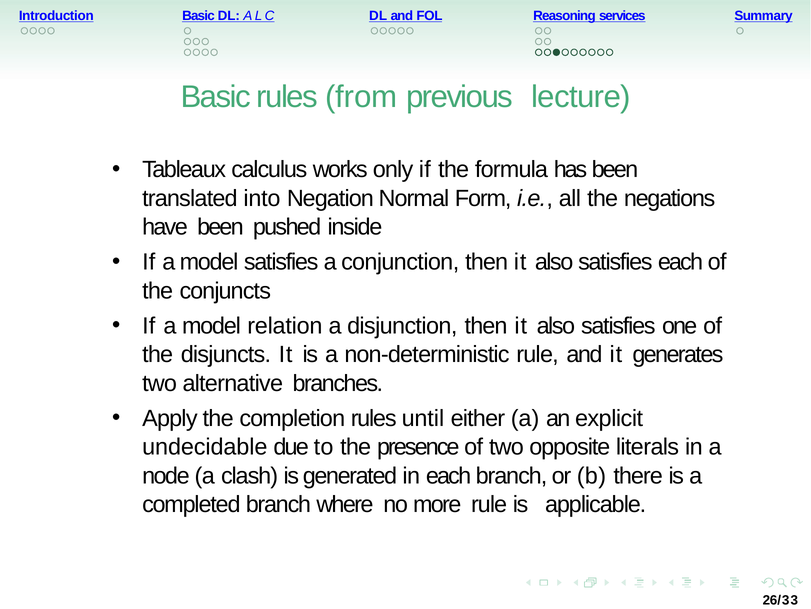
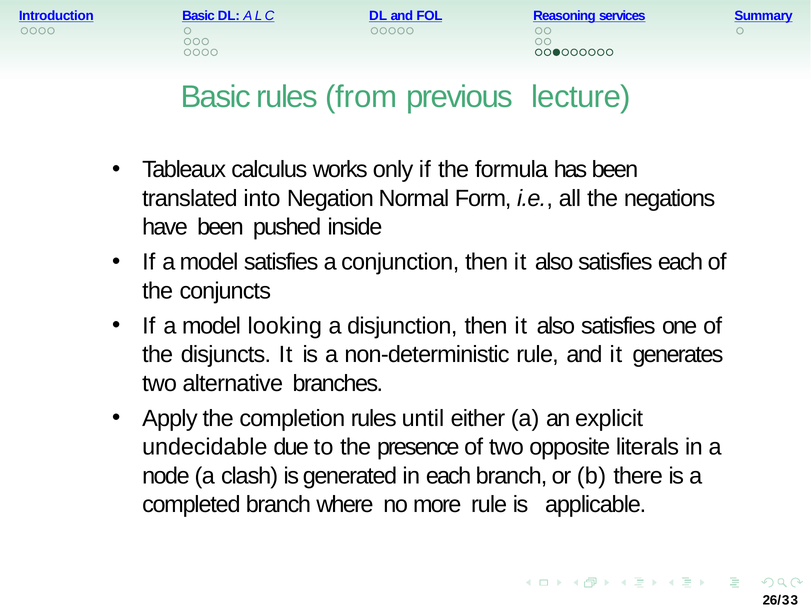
relation: relation -> looking (285, 326)
